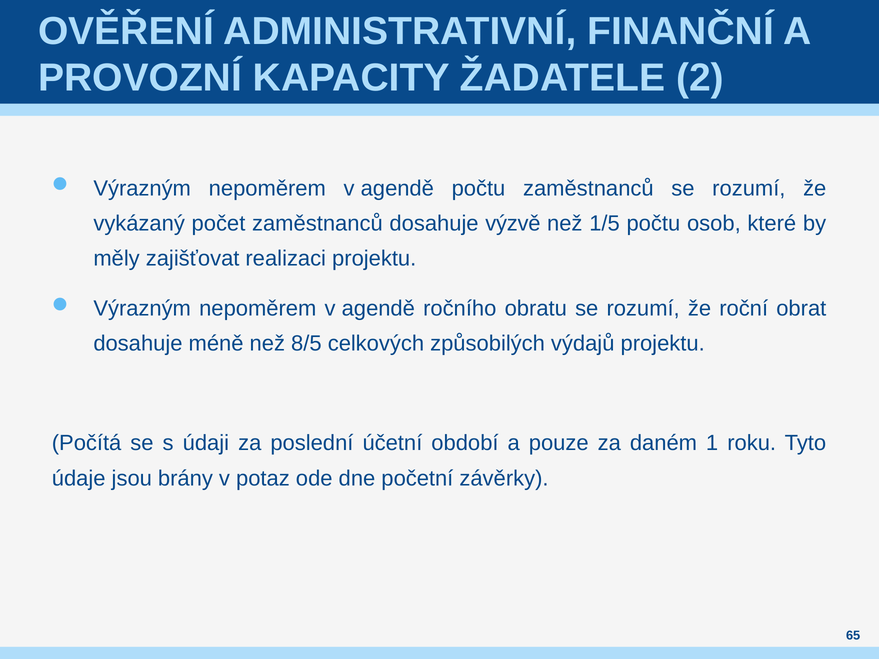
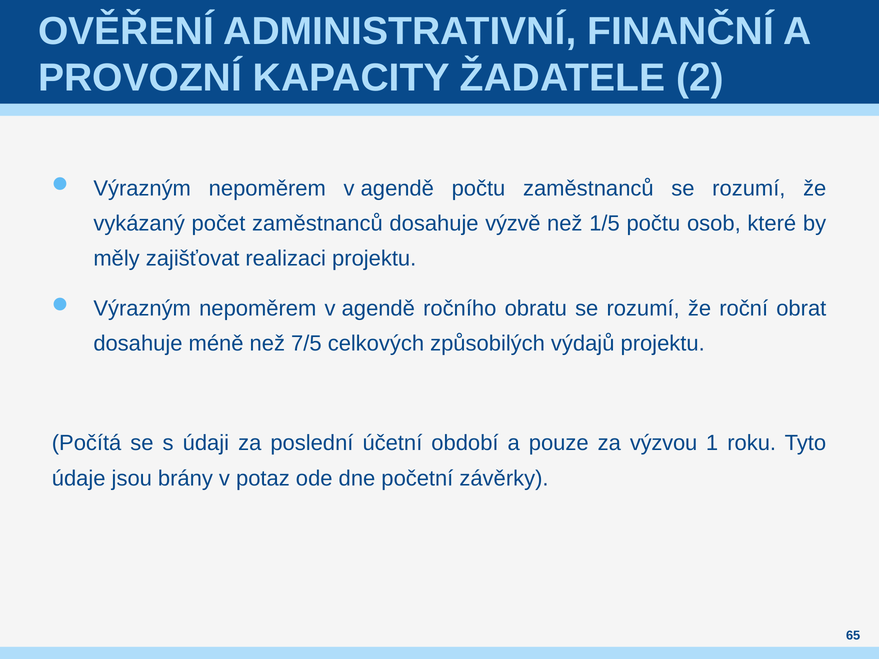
8/5: 8/5 -> 7/5 (306, 344)
daném: daném -> výzvou (664, 443)
